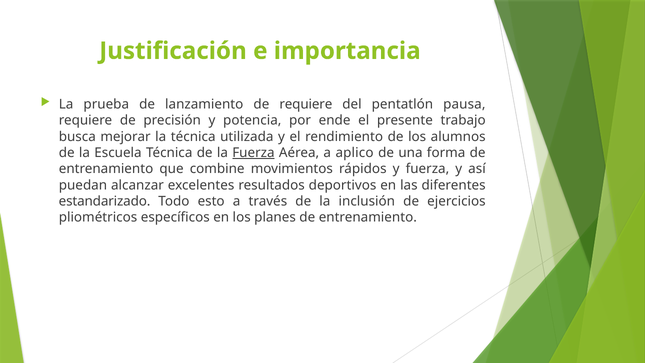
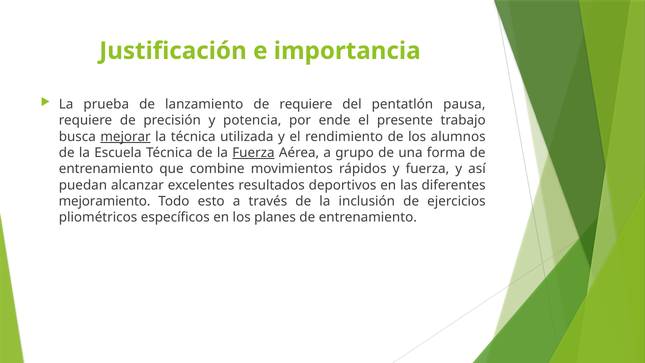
mejorar underline: none -> present (126, 137)
aplico: aplico -> grupo (355, 153)
estandarizado: estandarizado -> mejoramiento (105, 201)
